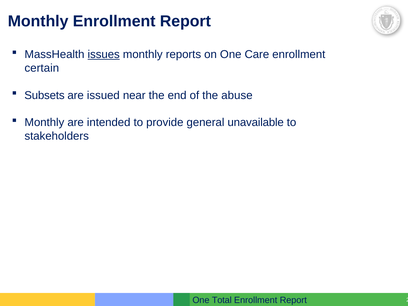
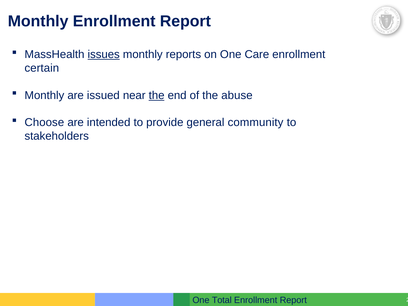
Subsets: Subsets -> Monthly (44, 95)
the underline: none -> present (157, 95)
Monthly: Monthly -> Choose (44, 123)
unavailable: unavailable -> community (256, 123)
